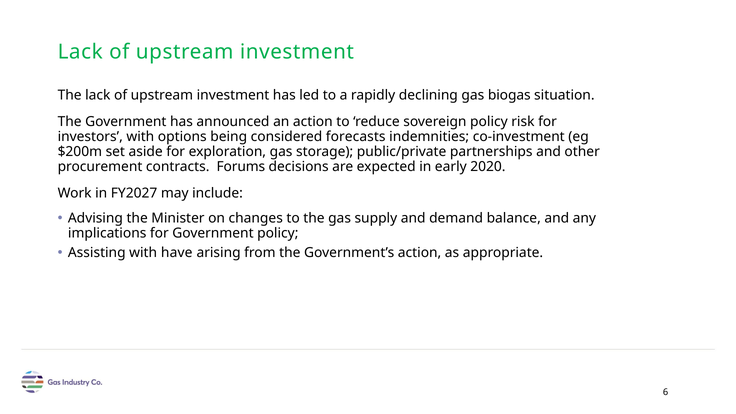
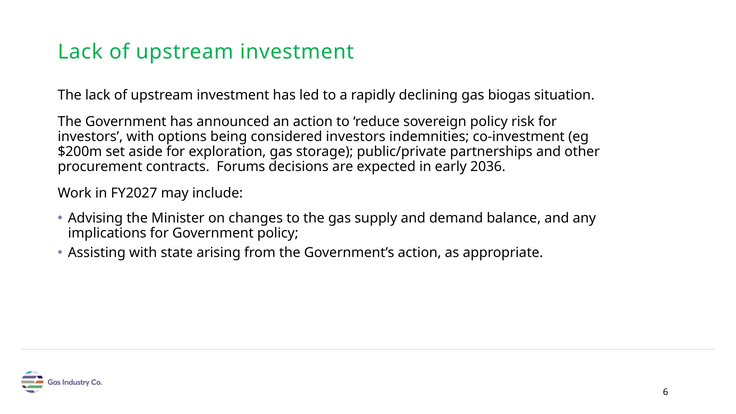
considered forecasts: forecasts -> investors (356, 137)
2020: 2020 -> 2036 (488, 167)
have: have -> state (177, 253)
